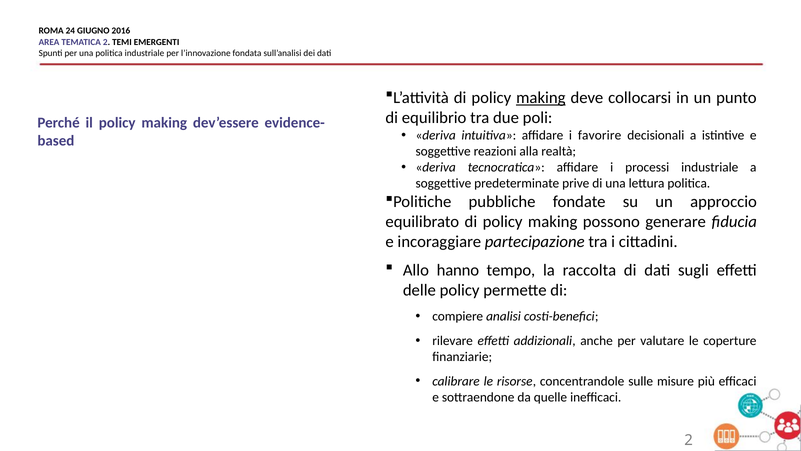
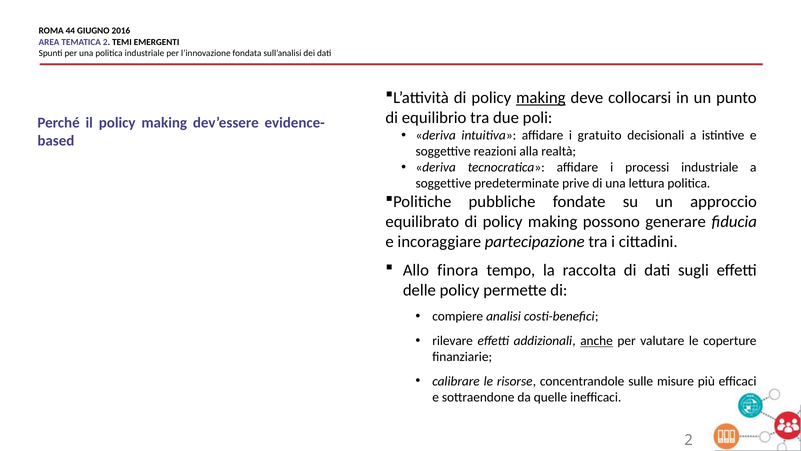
24: 24 -> 44 (70, 31)
favorire: favorire -> gratuito (600, 135)
hanno: hanno -> finora (458, 270)
anche underline: none -> present (597, 341)
